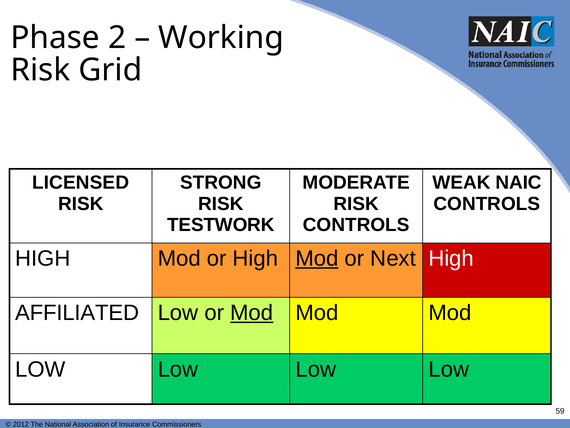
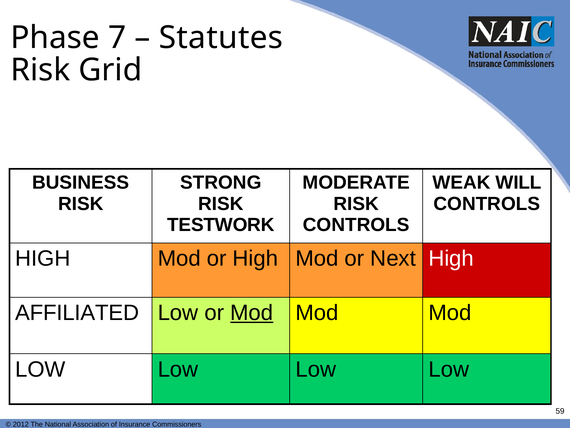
2: 2 -> 7 (117, 38)
Working: Working -> Statutes (221, 38)
LICENSED: LICENSED -> BUSINESS (81, 182)
NAIC: NAIC -> WILL (519, 182)
Mod underline: present -> none (317, 258)
